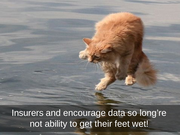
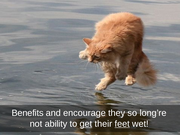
Insurers: Insurers -> Benefits (28, 113)
data: data -> they (117, 113)
feet underline: none -> present (122, 124)
